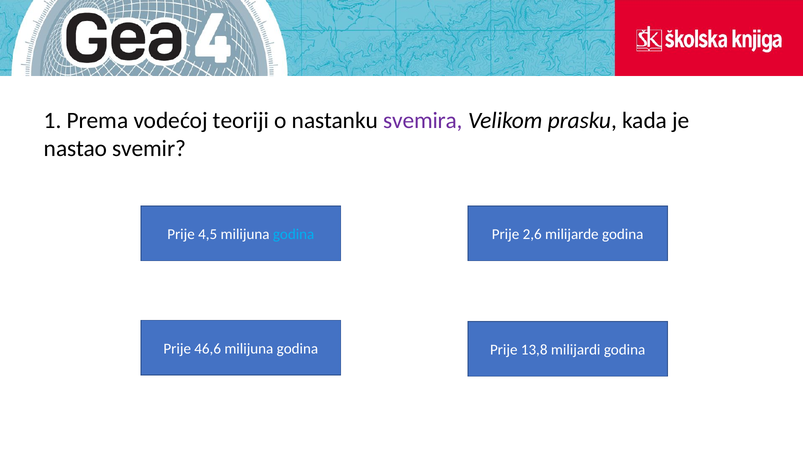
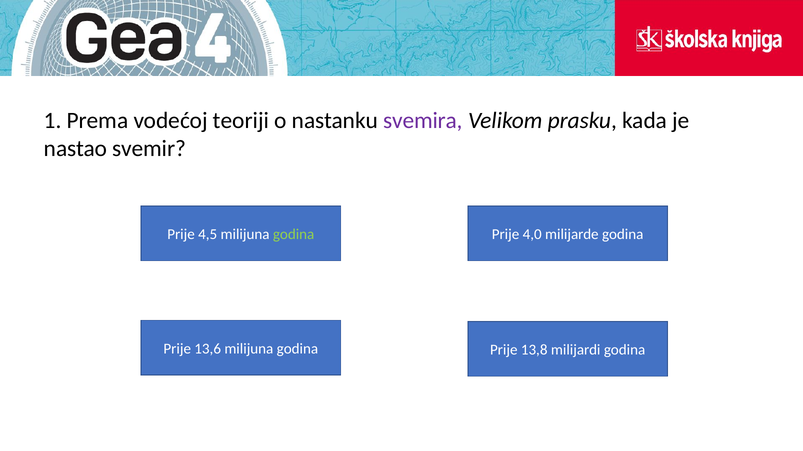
godina colour: light blue -> light green (294, 235)
2,6: 2,6 -> 4,0 (532, 235)
46,6: 46,6 -> 13,6 (208, 349)
